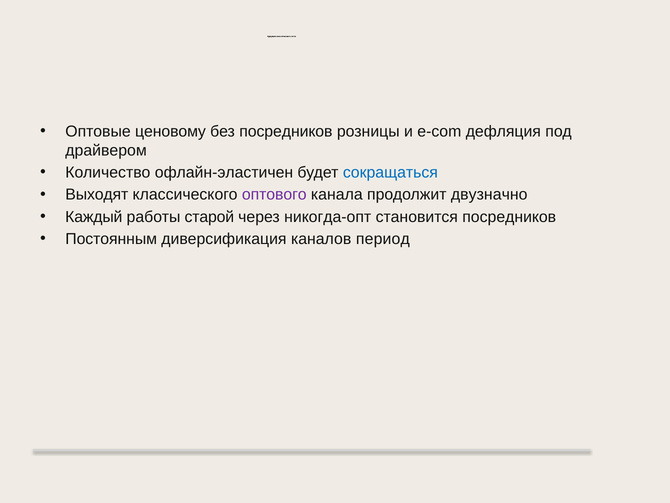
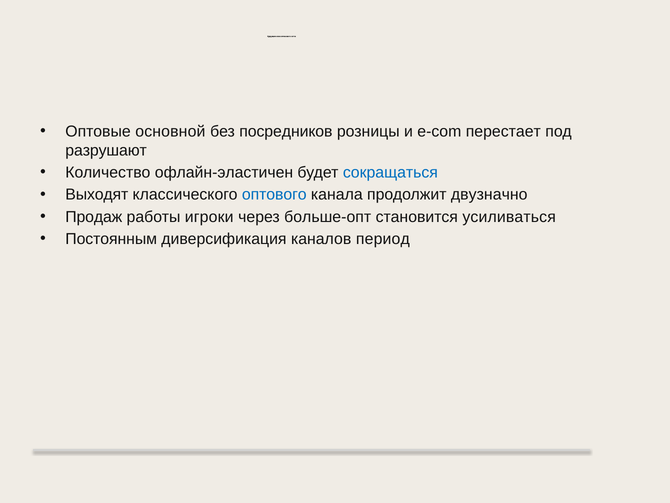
ценовому: ценовому -> основной (170, 131)
дефляция: дефляция -> перестает (503, 131)
драйвером: драйвером -> разрушают (106, 150)
оптового colour: purple -> blue (274, 195)
Каждый: Каждый -> Продаж (94, 217)
старой: старой -> игроки (209, 217)
никогда-опт: никогда-опт -> больше-опт (328, 217)
становится посредников: посредников -> усиливаться (509, 217)
